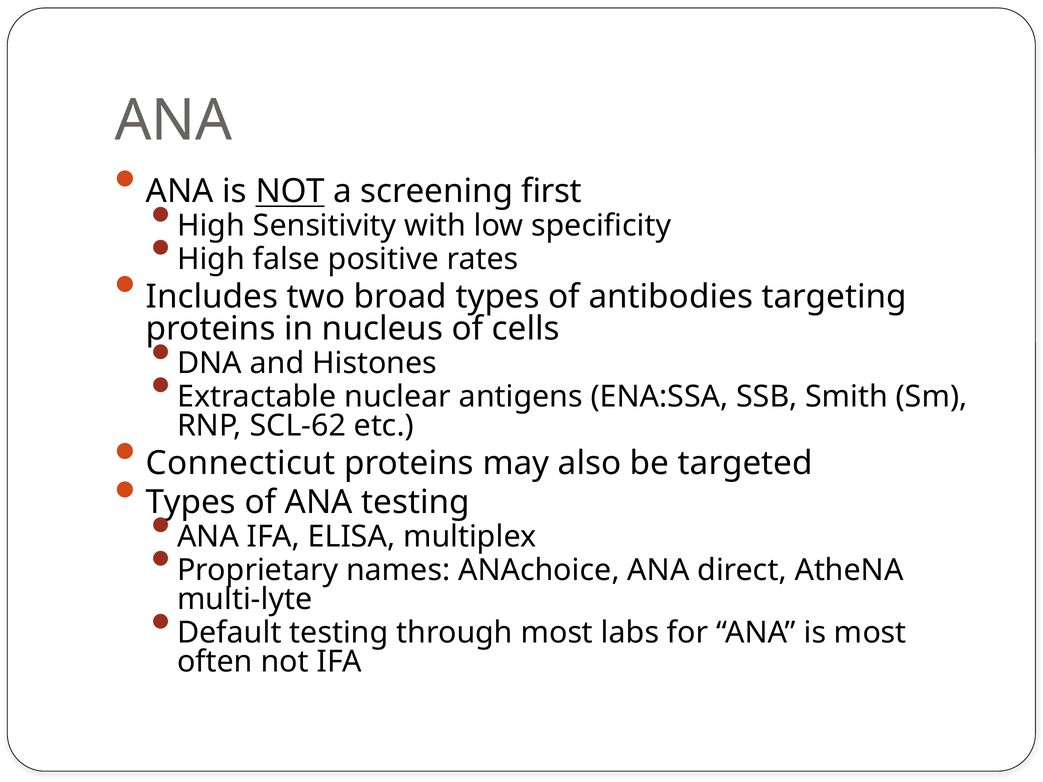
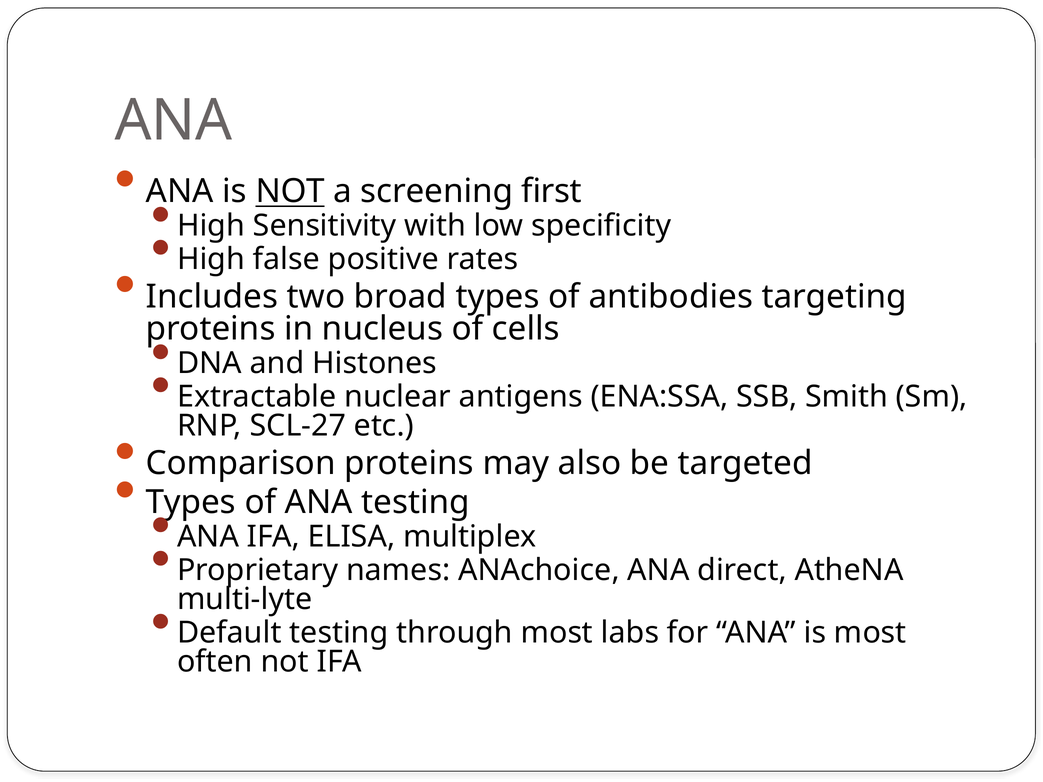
SCL-62: SCL-62 -> SCL-27 (298, 426)
Connecticut: Connecticut -> Comparison (241, 464)
